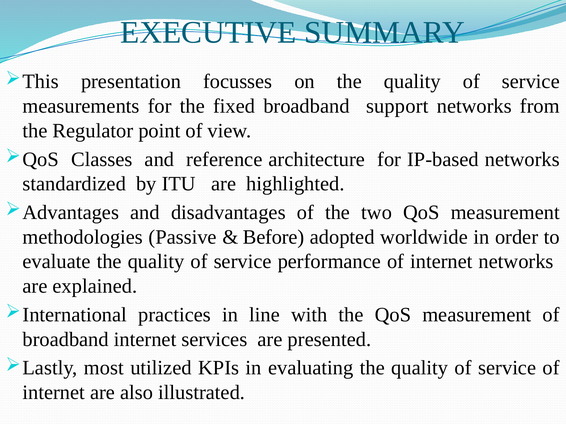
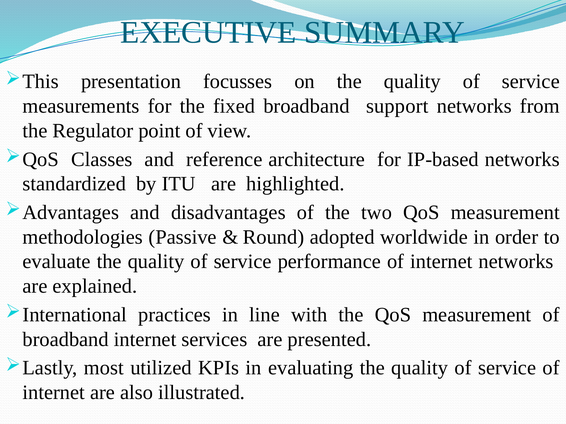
Before: Before -> Round (274, 237)
